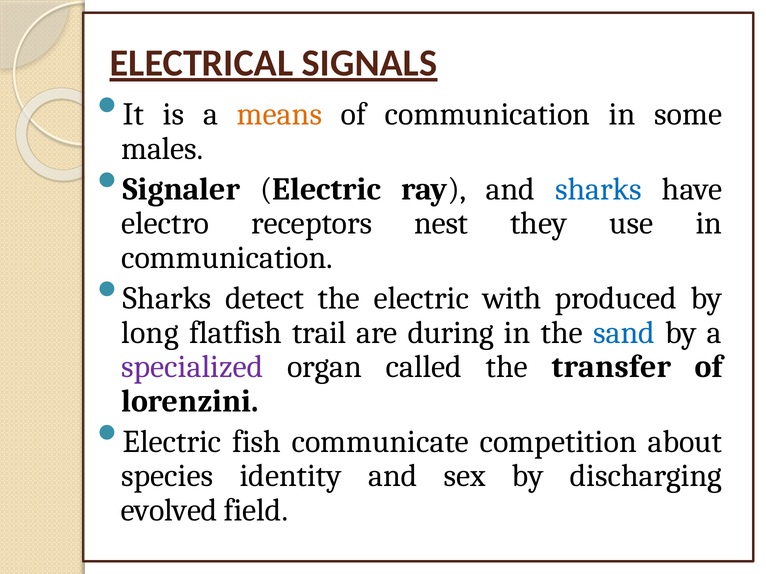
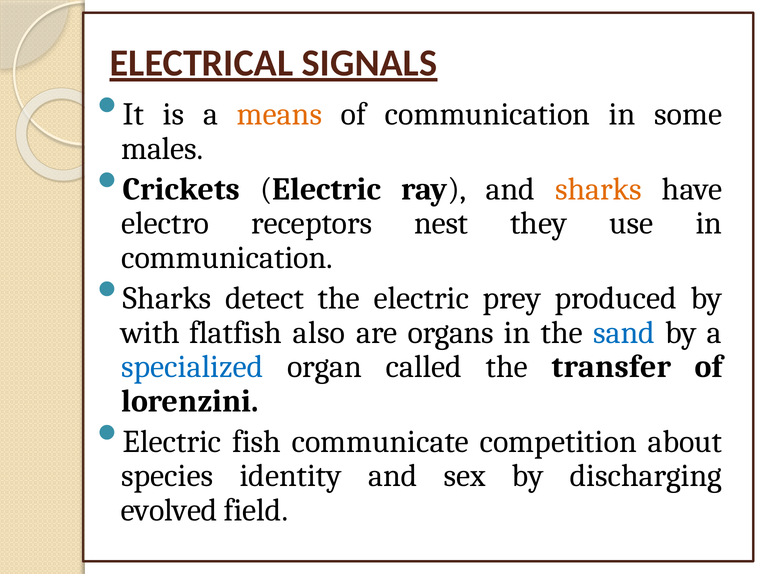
Signaler: Signaler -> Crickets (181, 189)
sharks colour: blue -> orange (599, 189)
with: with -> prey (512, 298)
long: long -> with (150, 333)
trail: trail -> also (319, 333)
during: during -> organs (451, 333)
specialized colour: purple -> blue (192, 367)
